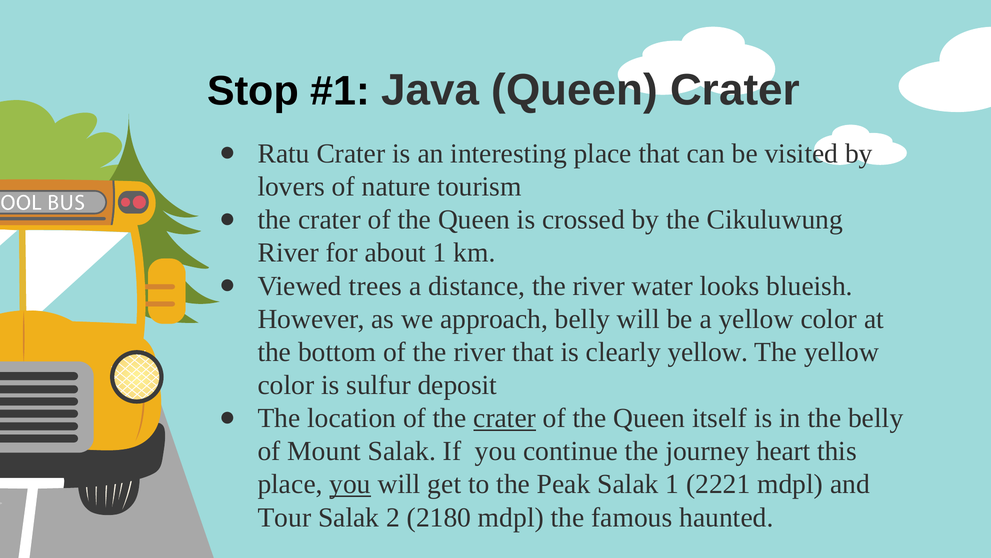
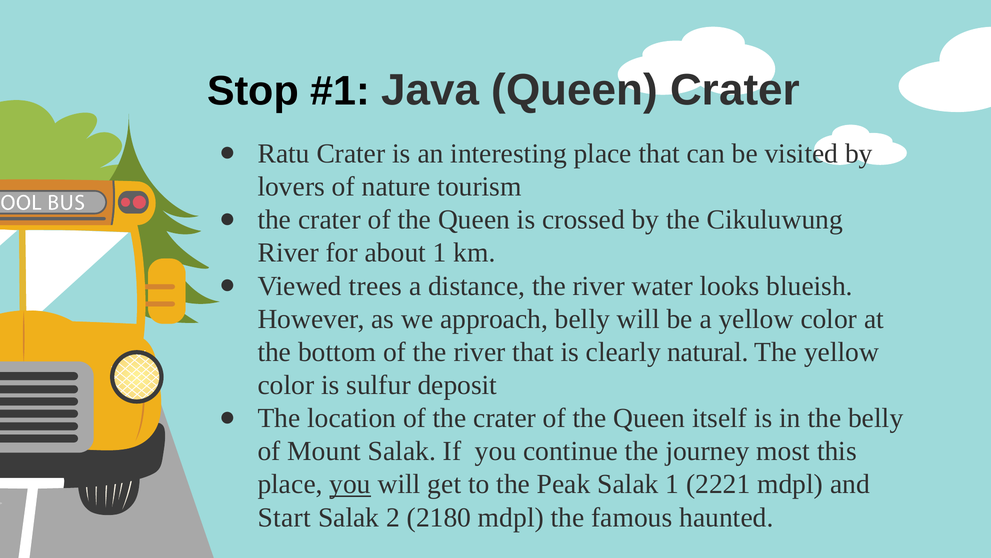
clearly yellow: yellow -> natural (708, 352)
crater underline: present -> none (505, 418)
heart: heart -> most (783, 451)
Tour: Tour -> Start (284, 517)
